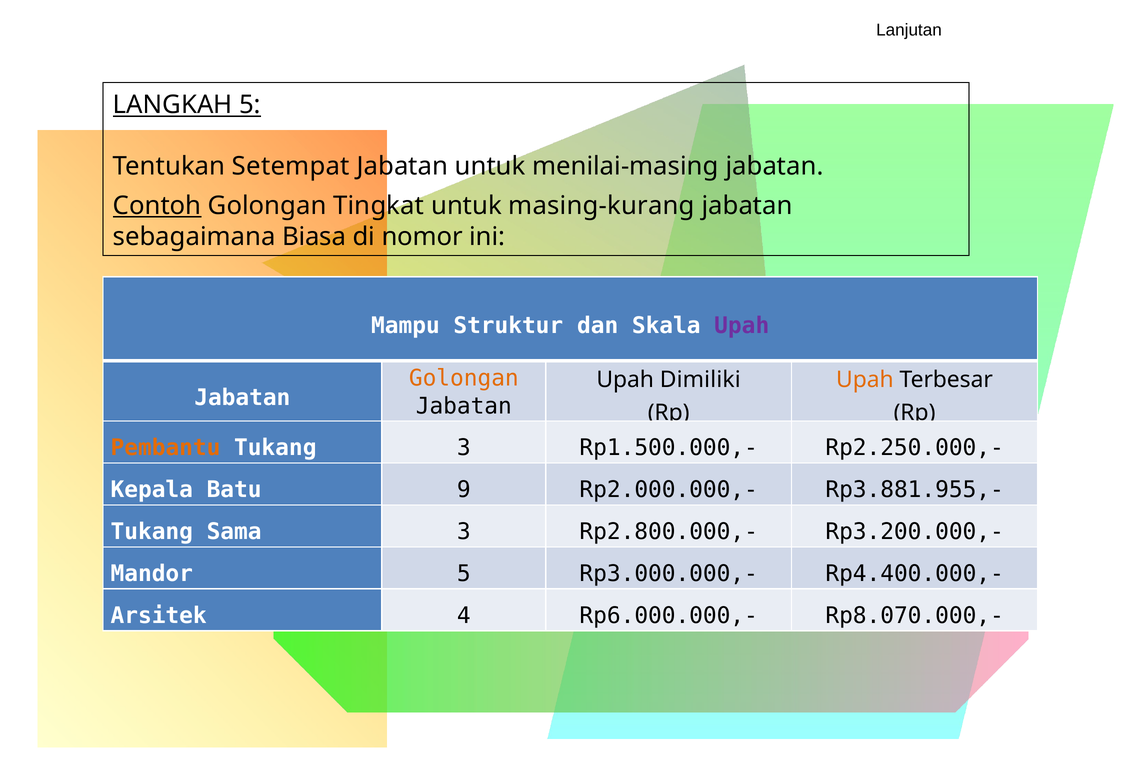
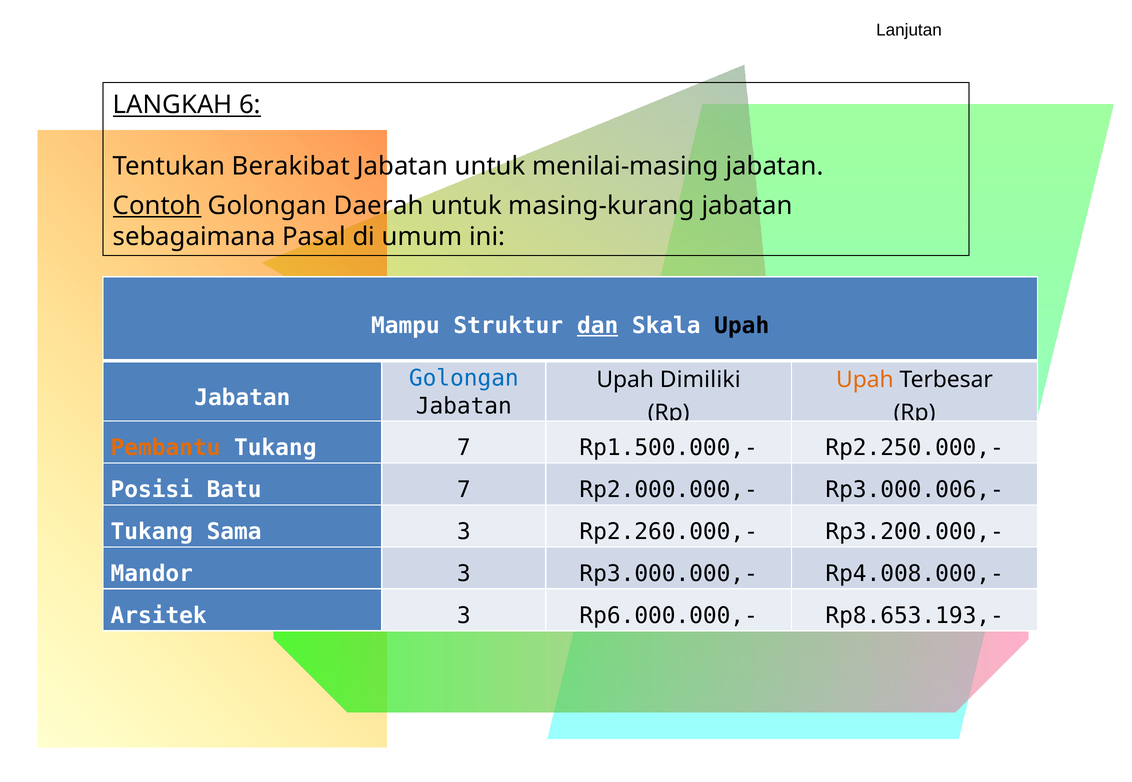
LANGKAH 5: 5 -> 6 (250, 105)
Setempat: Setempat -> Berakibat (291, 166)
Tingkat: Tingkat -> Daerah (379, 206)
Biasa: Biasa -> Pasal (314, 237)
nomor: nomor -> umum (422, 237)
dan underline: none -> present (598, 326)
Upah colour: purple -> black (742, 326)
Golongan colour: orange -> blue (464, 378)
Tukang 3: 3 -> 7 (464, 448)
Kepala: Kepala -> Posisi (152, 490)
Batu 9: 9 -> 7 (464, 490)
Rp3.881.955,-: Rp3.881.955,- -> Rp3.000.006,- (915, 490)
Rp2.800.000,-: Rp2.800.000,- -> Rp2.260.000,- (669, 532)
Mandor 5: 5 -> 3 (464, 574)
Rp4.400.000,-: Rp4.400.000,- -> Rp4.008.000,- (915, 574)
Arsitek 4: 4 -> 3 (464, 616)
Rp8.070.000,-: Rp8.070.000,- -> Rp8.653.193,- (915, 616)
